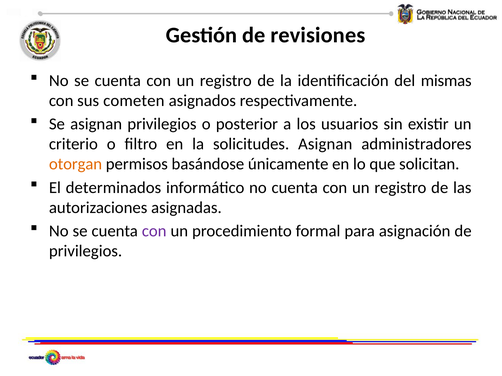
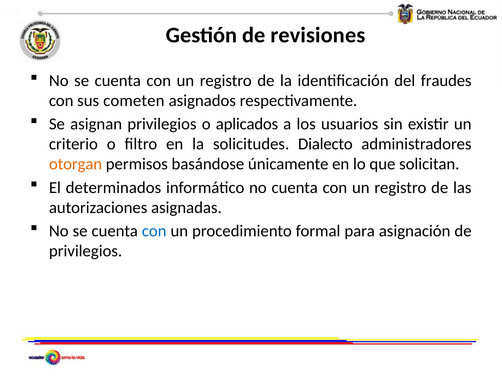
mismas: mismas -> fraudes (446, 81)
posterior: posterior -> aplicados (247, 124)
solicitudes Asignan: Asignan -> Dialecto (325, 144)
con colour: purple -> blue (154, 231)
